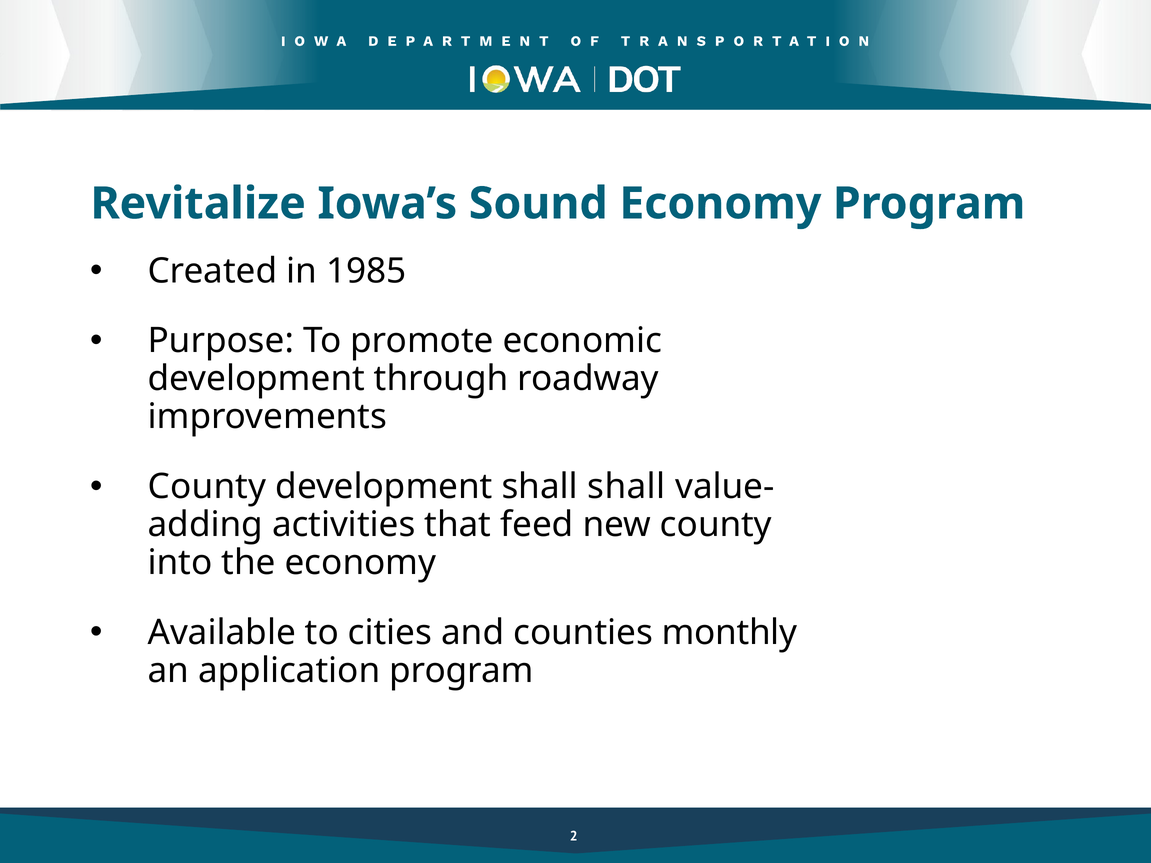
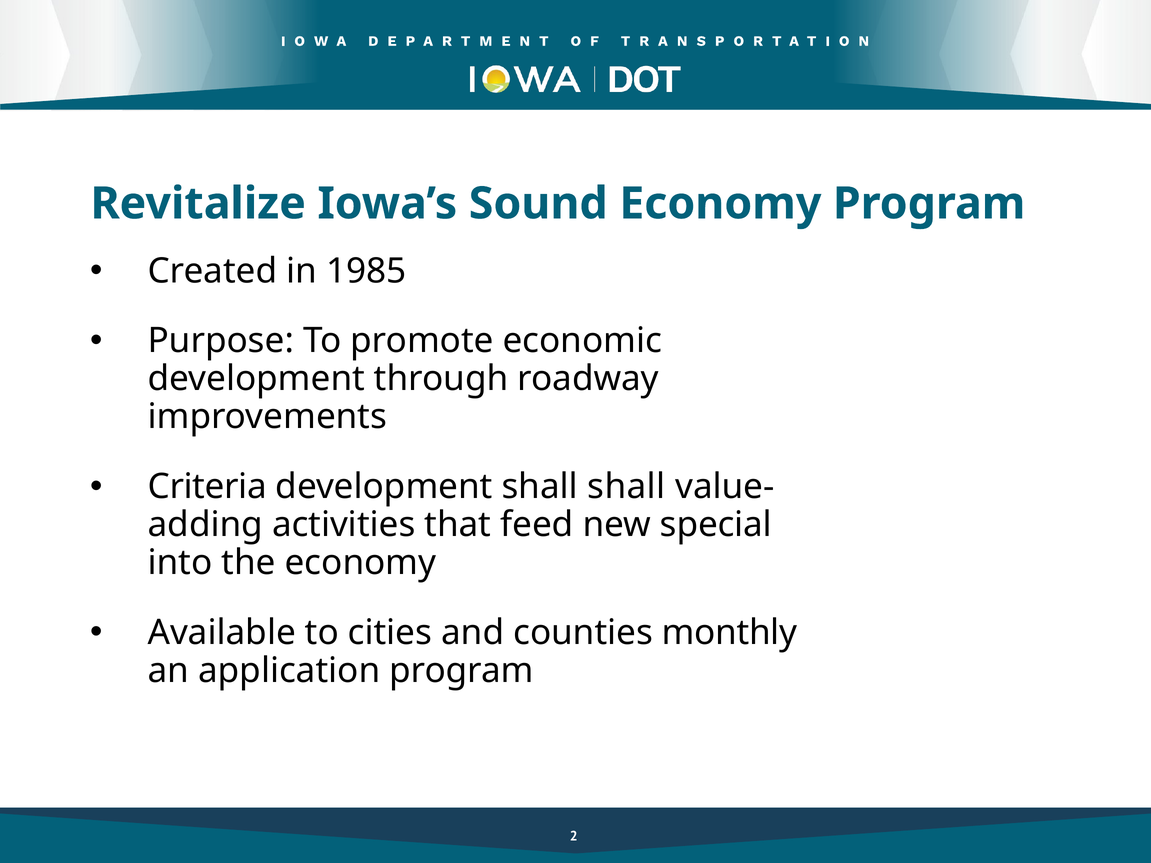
County: County -> Criteria (207, 487)
new county: county -> special (716, 525)
